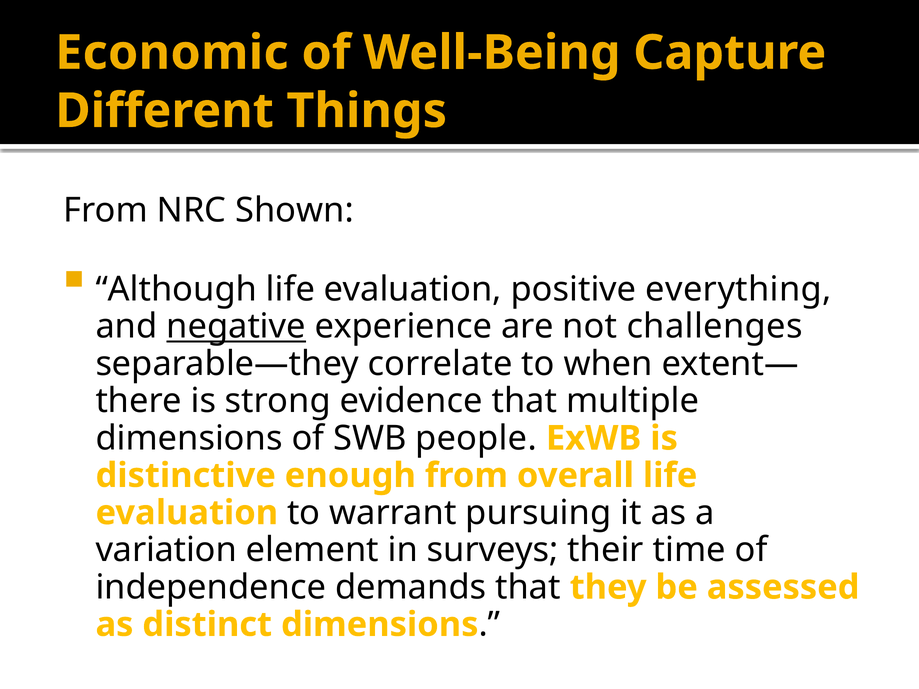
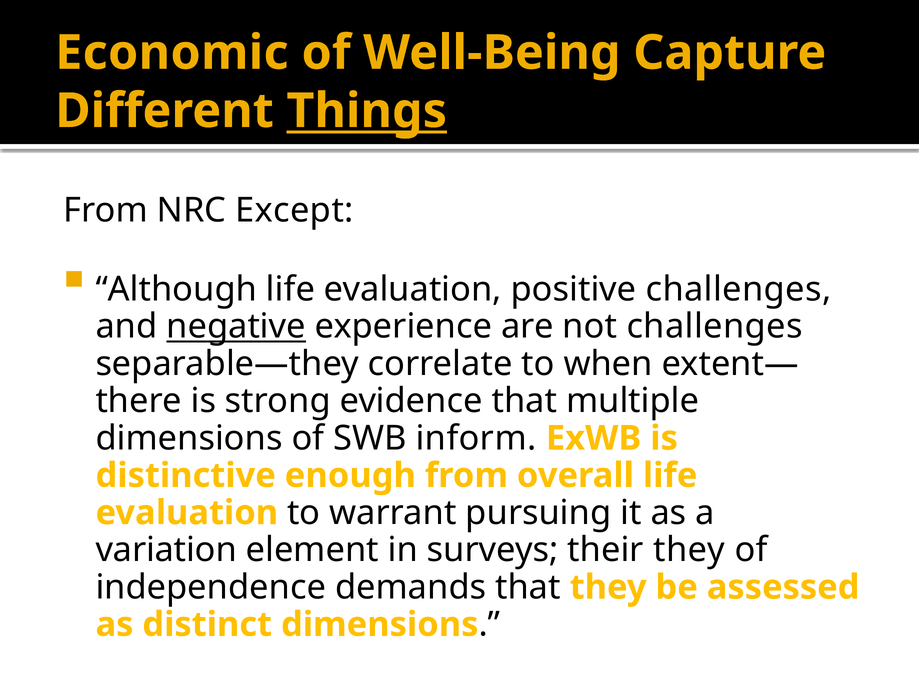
Things underline: none -> present (367, 111)
Shown: Shown -> Except (294, 211)
positive everything: everything -> challenges (739, 289)
people: people -> inform (476, 438)
their time: time -> they (689, 550)
